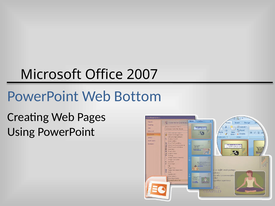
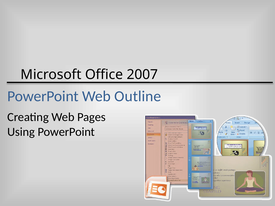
Bottom: Bottom -> Outline (138, 96)
